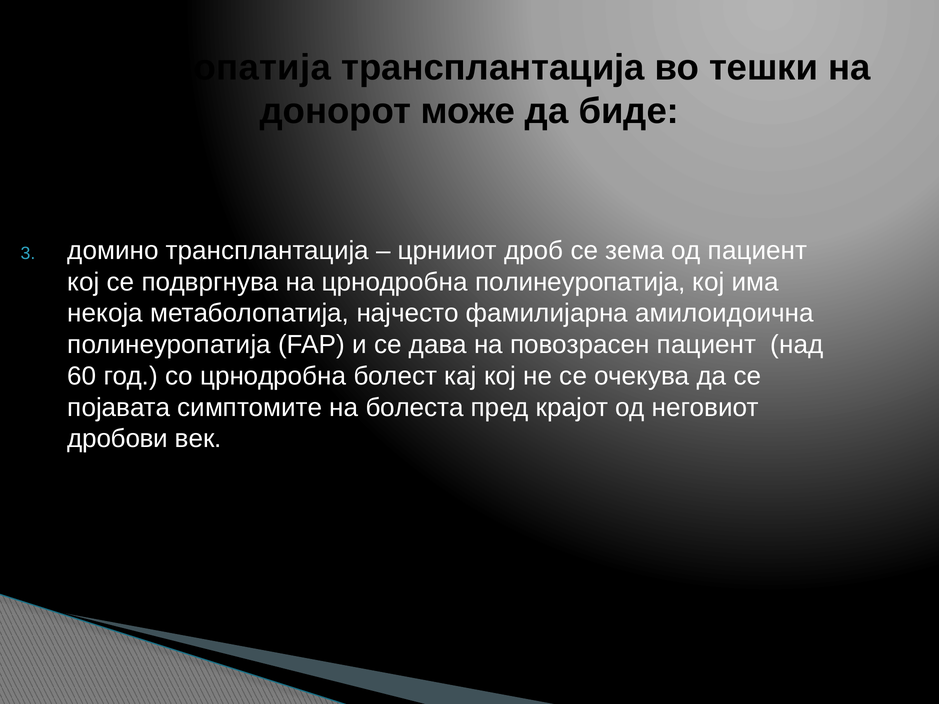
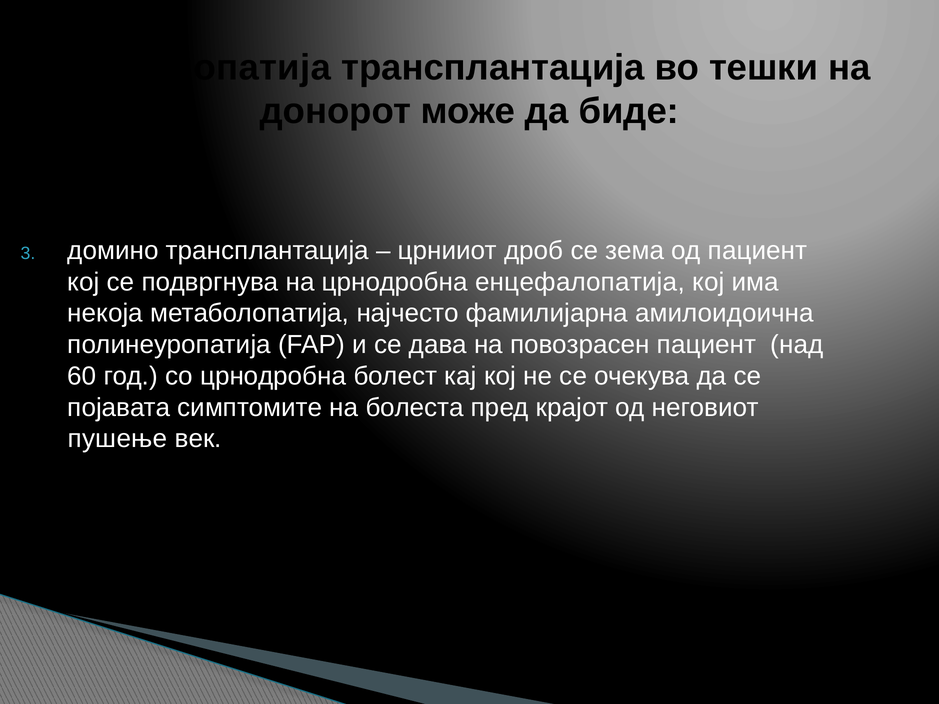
црнодробна полинеуропатија: полинеуропатија -> енцефалопатија (580, 282)
дробови: дробови -> пушење (117, 439)
